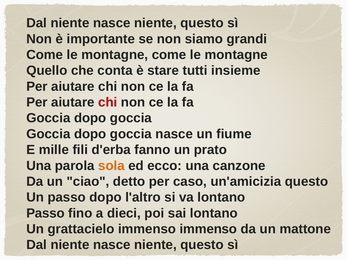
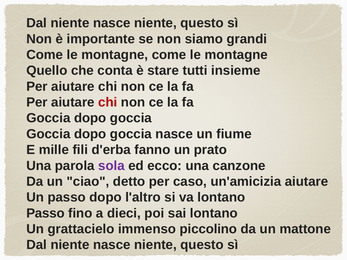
sola colour: orange -> purple (111, 166)
un'amicizia questo: questo -> aiutare (307, 182)
immenso immenso: immenso -> piccolino (208, 229)
